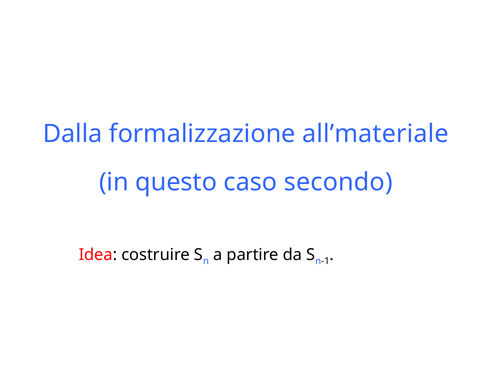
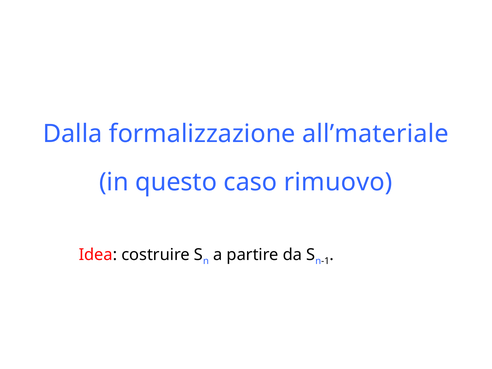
secondo: secondo -> rimuovo (338, 182)
